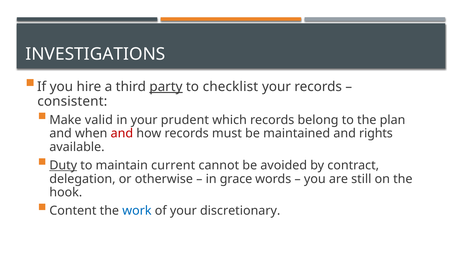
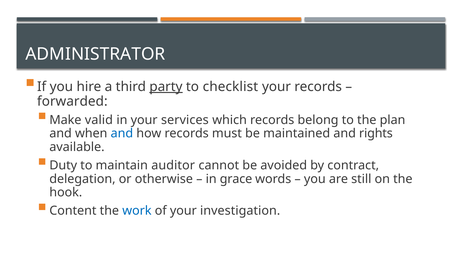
INVESTIGATIONS: INVESTIGATIONS -> ADMINISTRATOR (95, 54)
consistent: consistent -> forwarded (72, 101)
prudent: prudent -> services (185, 120)
and colour: red -> blue (122, 133)
Duty underline: present -> none (63, 165)
current: current -> auditor (173, 165)
discretionary: discretionary -> investigation (240, 211)
